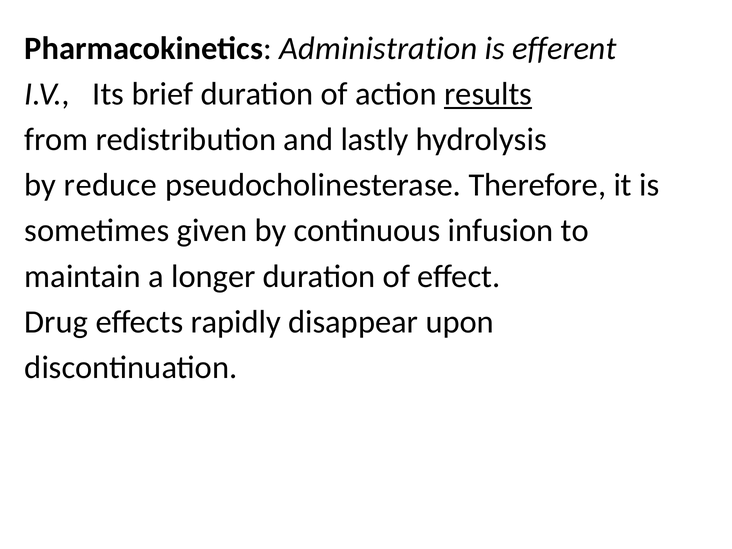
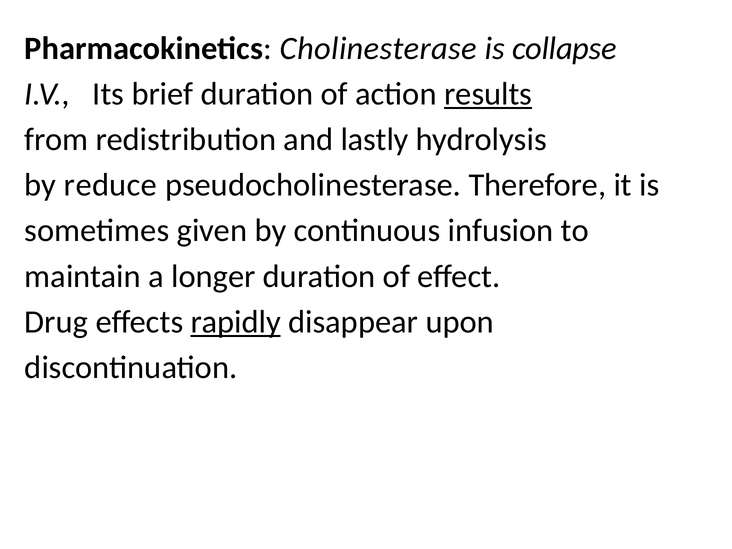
Administration: Administration -> Cholinesterase (378, 48)
efferent: efferent -> collapse (564, 48)
rapidly underline: none -> present (236, 322)
